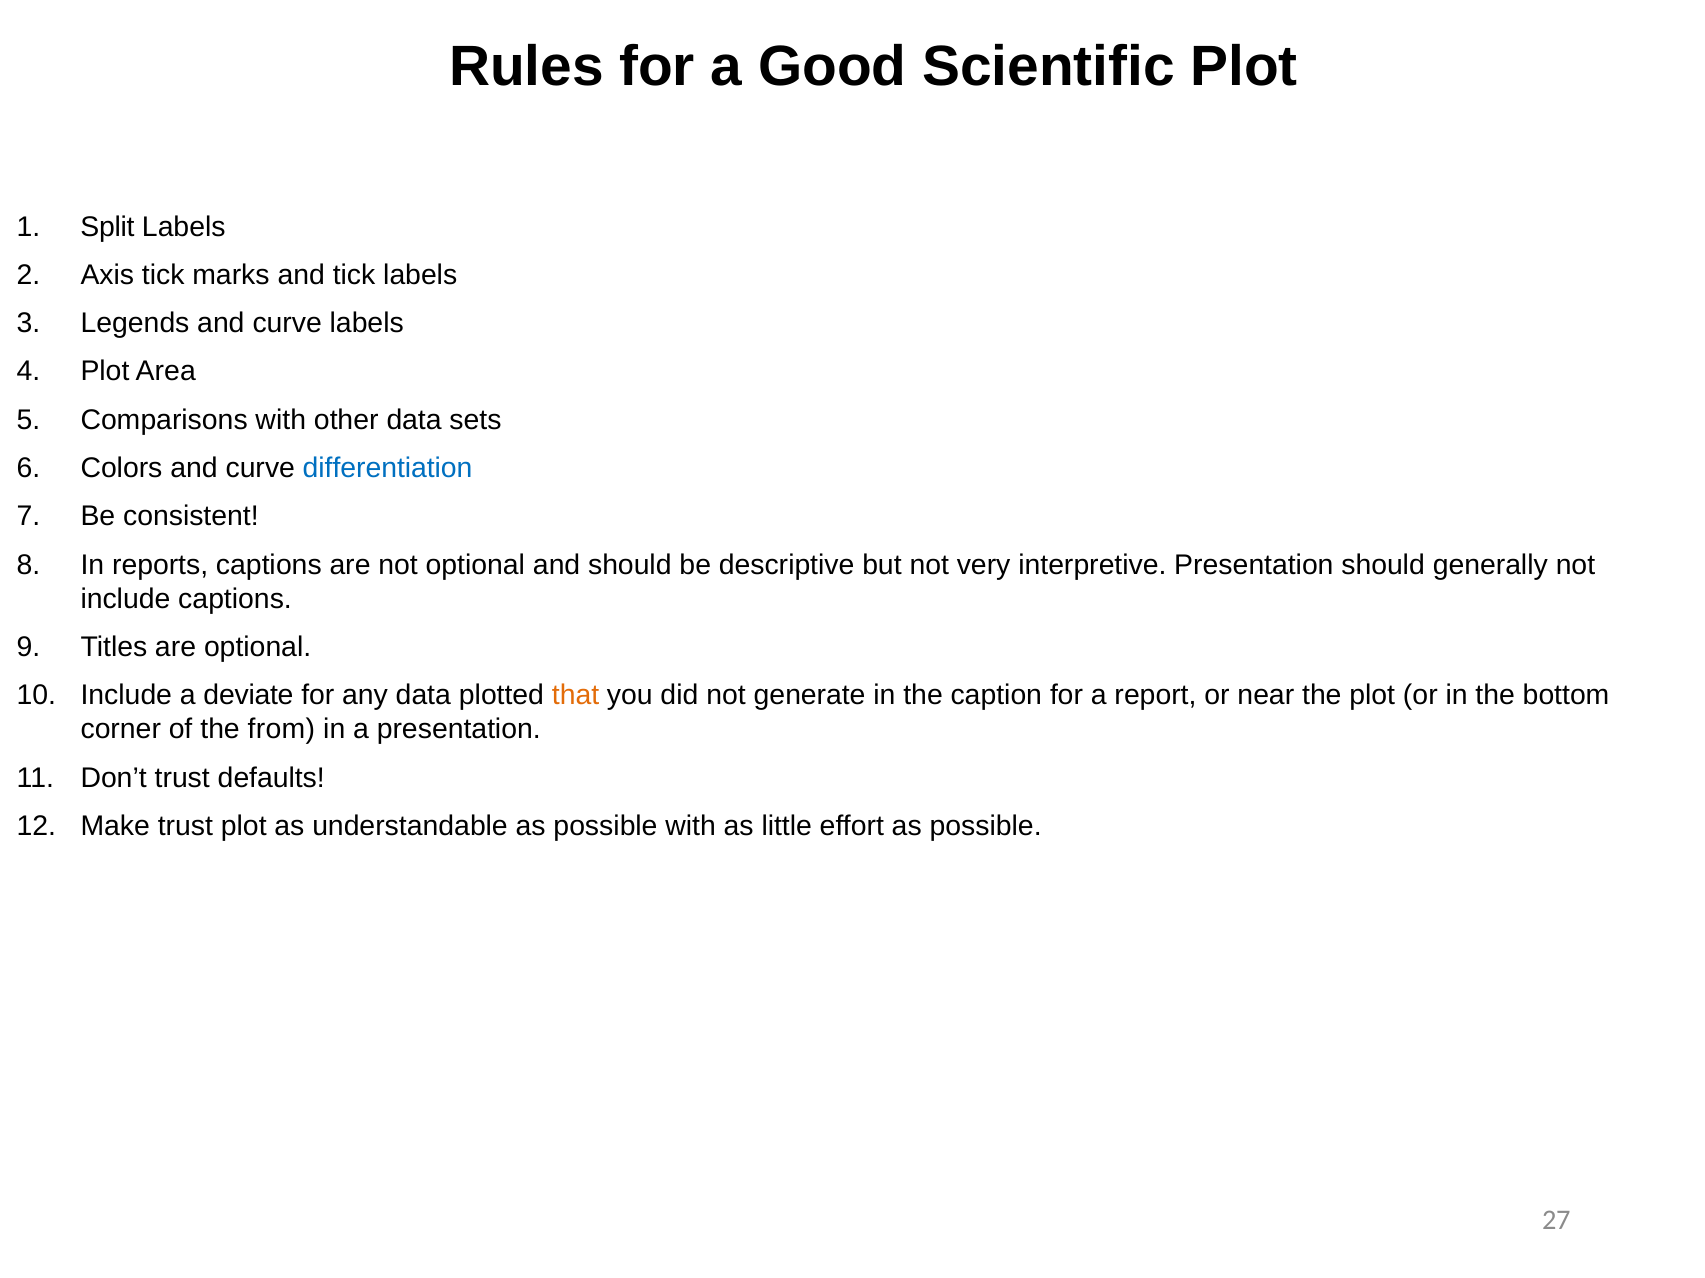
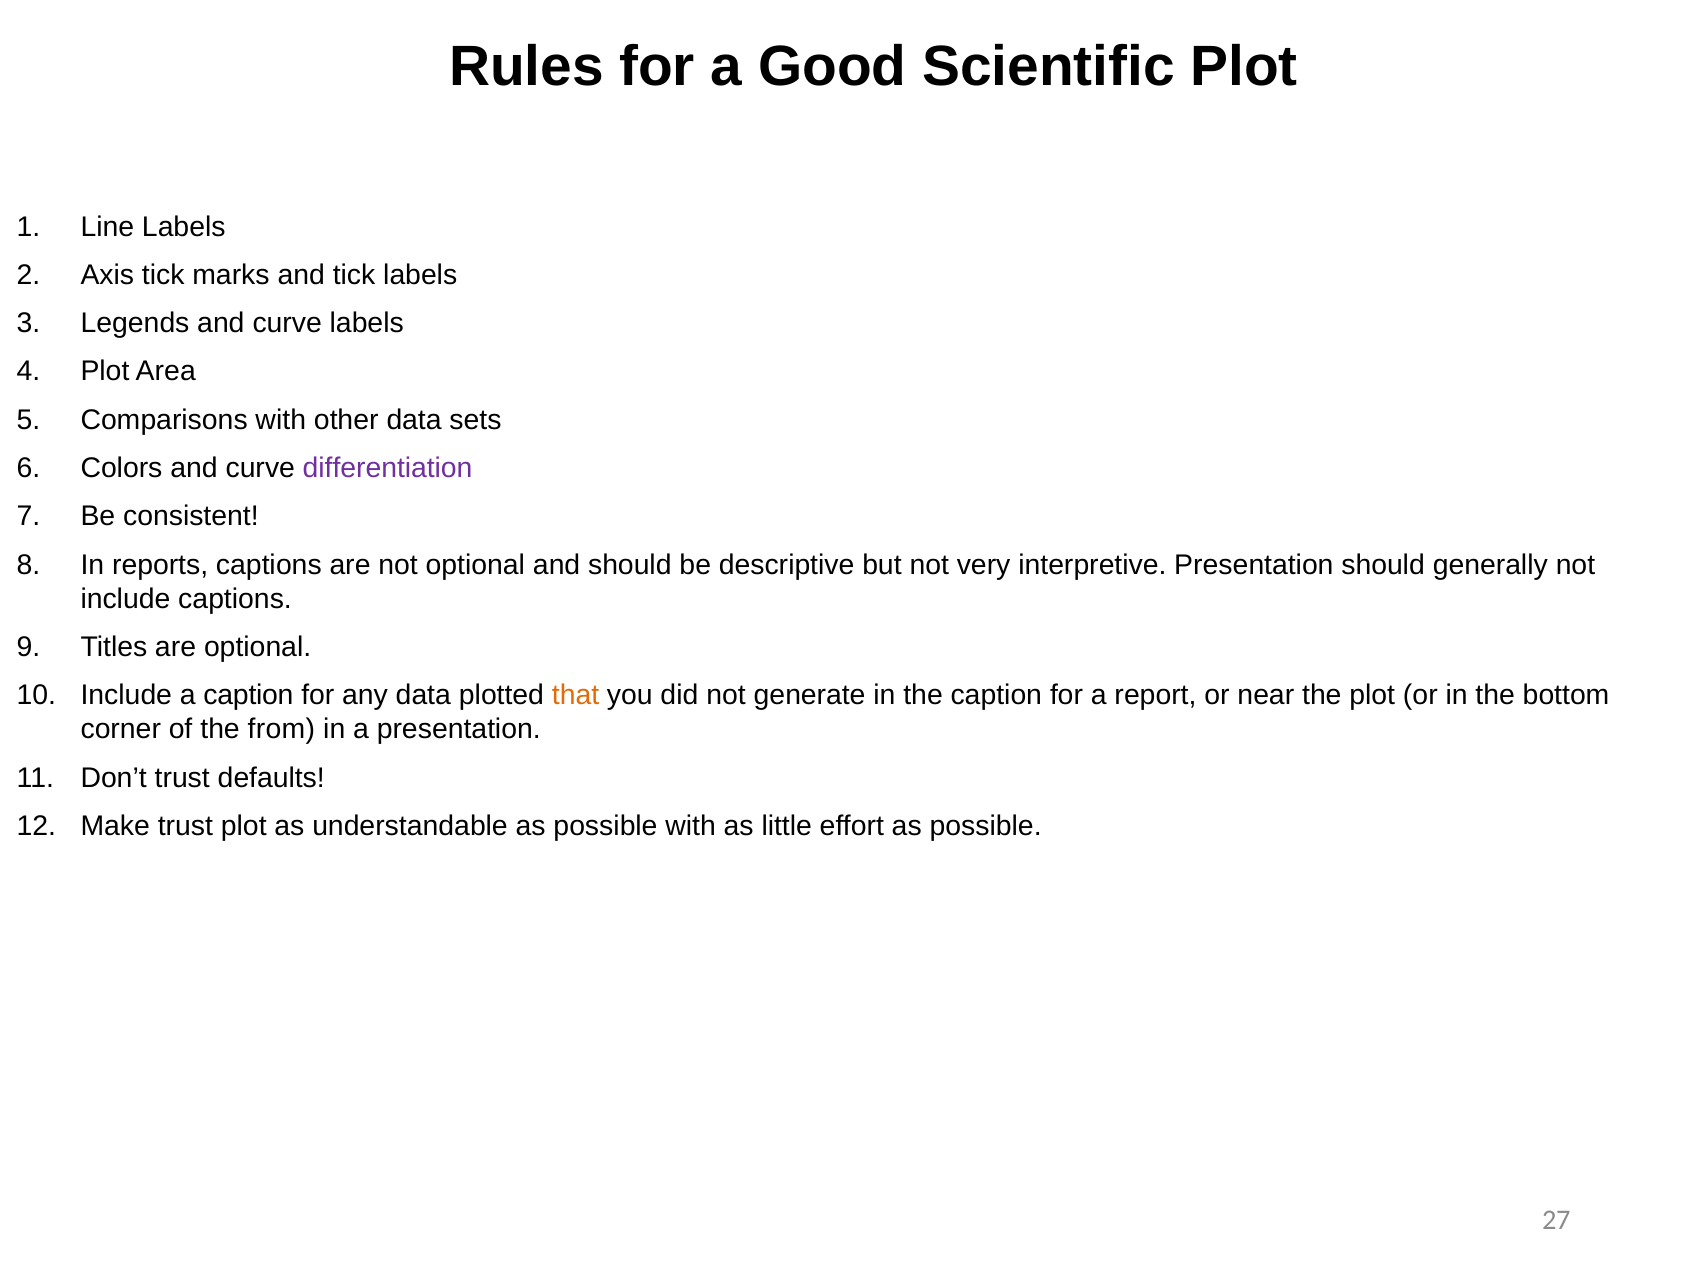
Split: Split -> Line (107, 227)
differentiation colour: blue -> purple (388, 468)
a deviate: deviate -> caption (248, 696)
